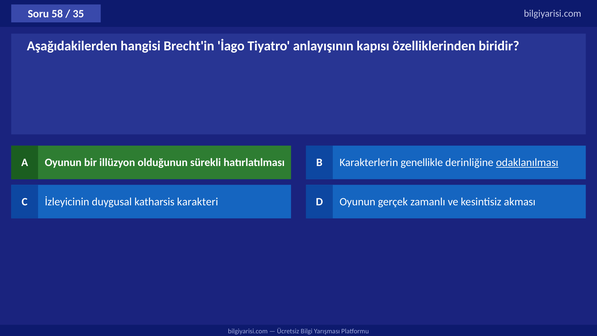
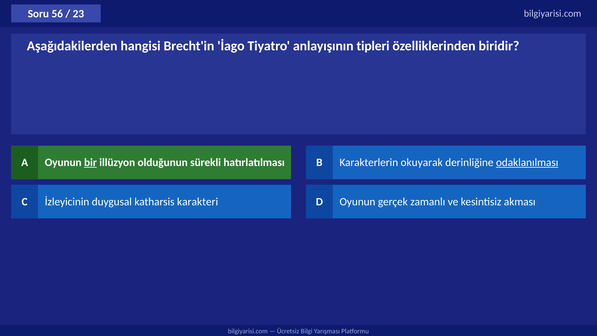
58: 58 -> 56 (57, 14)
35: 35 -> 23 (78, 14)
kapısı: kapısı -> tipleri (373, 46)
bir underline: none -> present (90, 162)
genellikle: genellikle -> okuyarak (422, 162)
